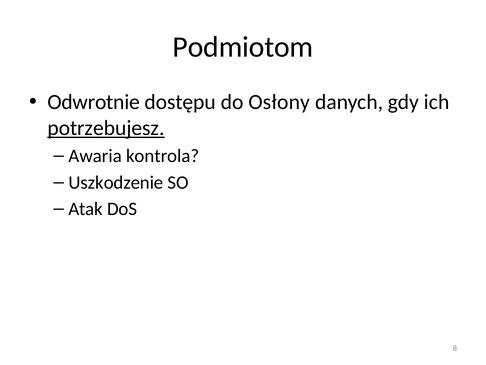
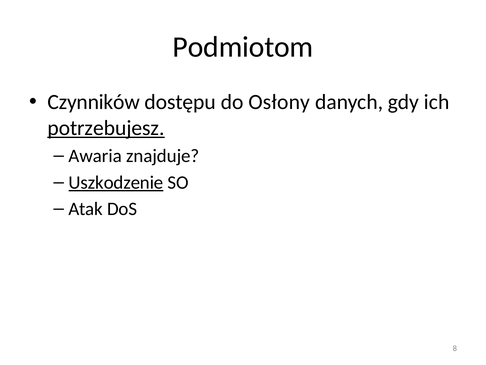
Odwrotnie: Odwrotnie -> Czynników (94, 102)
kontrola: kontrola -> znajduje (163, 156)
Uszkodzenie underline: none -> present (116, 182)
